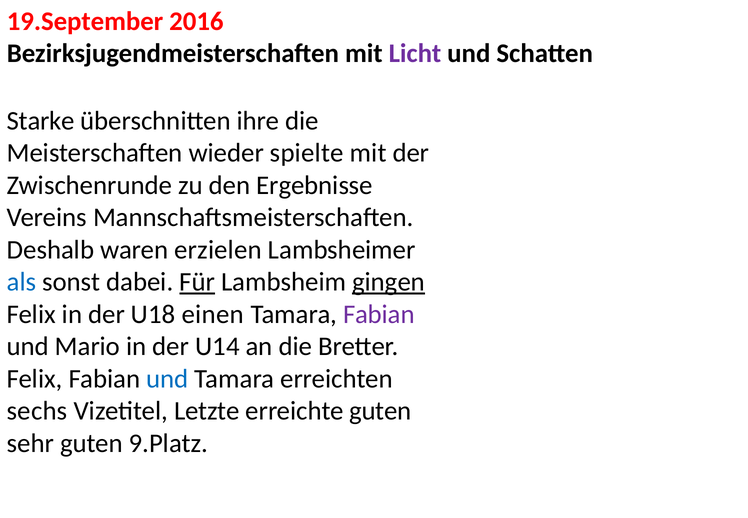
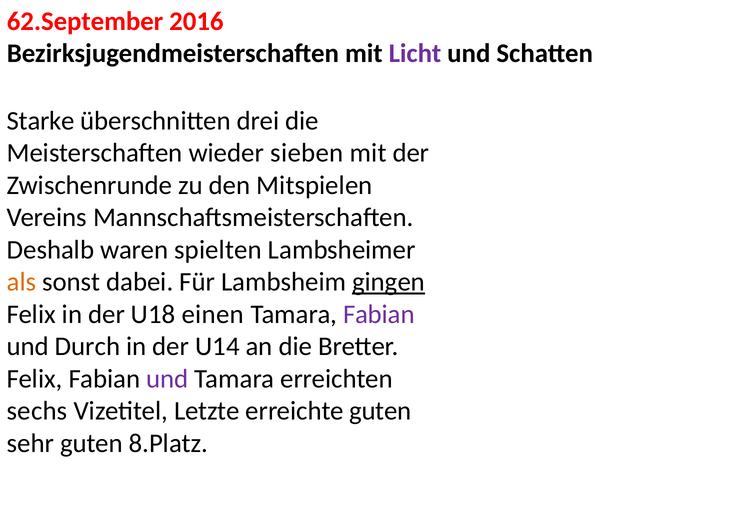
19.September: 19.September -> 62.September (85, 21)
ihre: ihre -> drei (258, 121)
spielte: spielte -> sieben (307, 153)
Ergebnisse: Ergebnisse -> Mitspielen (314, 185)
erzielen: erzielen -> spielten (218, 250)
als colour: blue -> orange (22, 282)
Für underline: present -> none (197, 282)
Mario: Mario -> Durch (88, 346)
und colour: blue -> purple (167, 379)
9.Platz: 9.Platz -> 8.Platz (169, 443)
